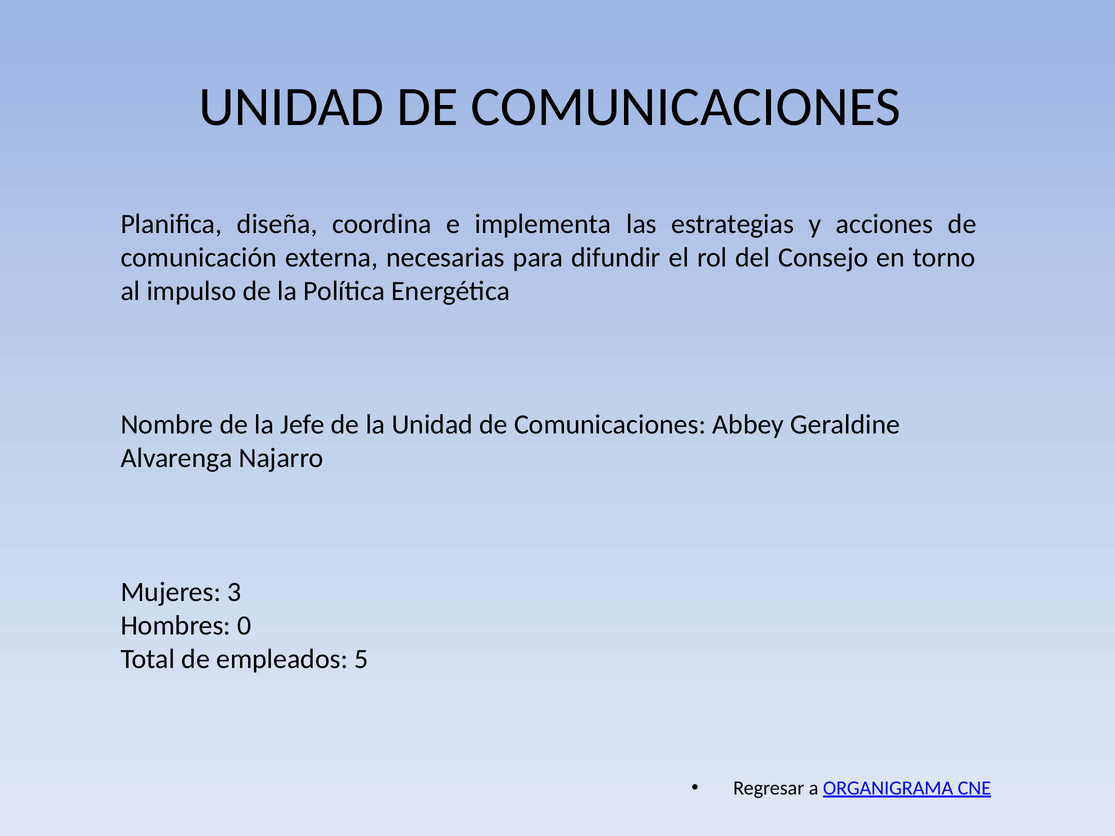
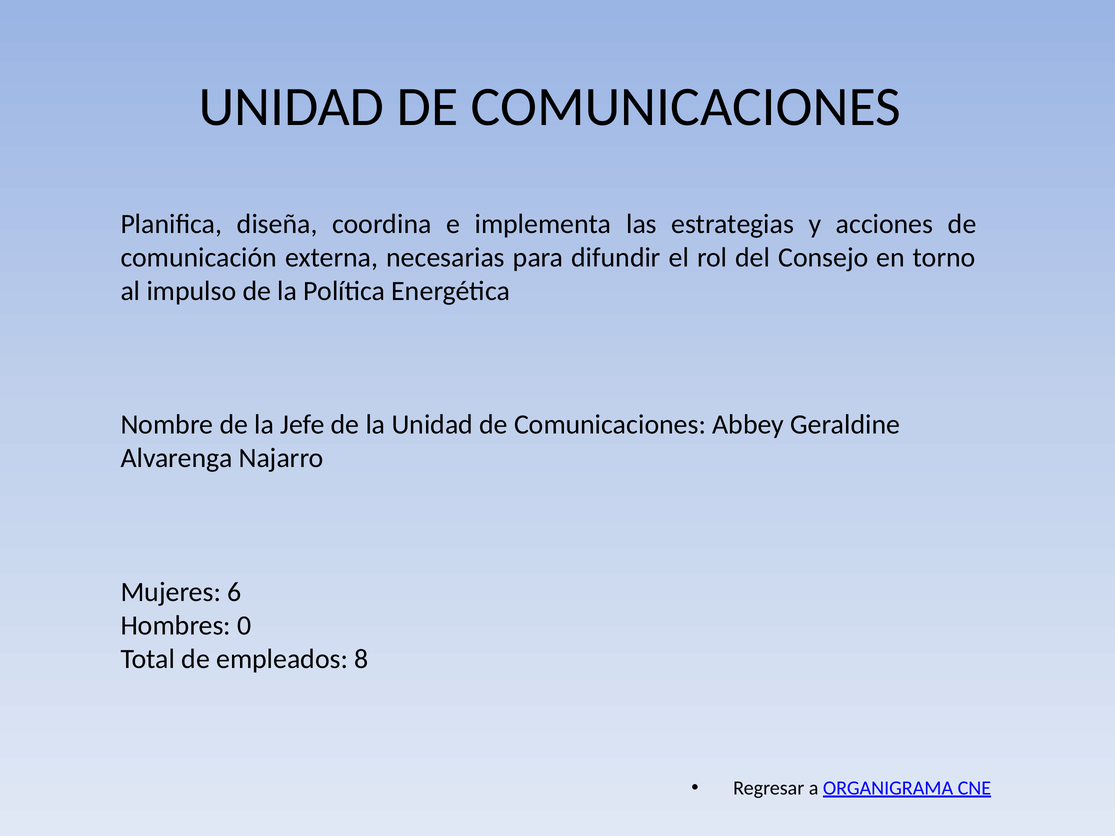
3: 3 -> 6 (234, 592)
5: 5 -> 8 (361, 659)
